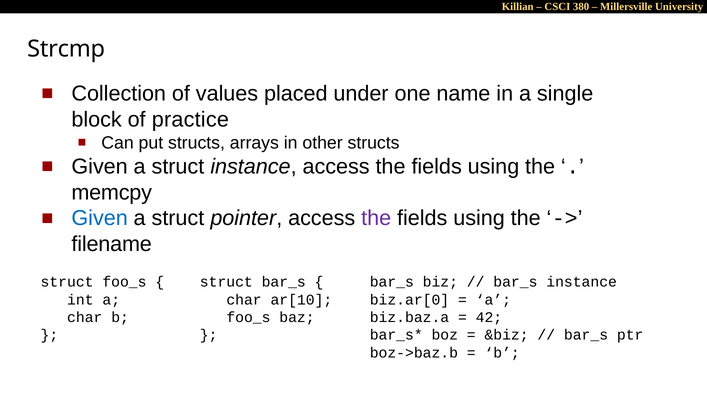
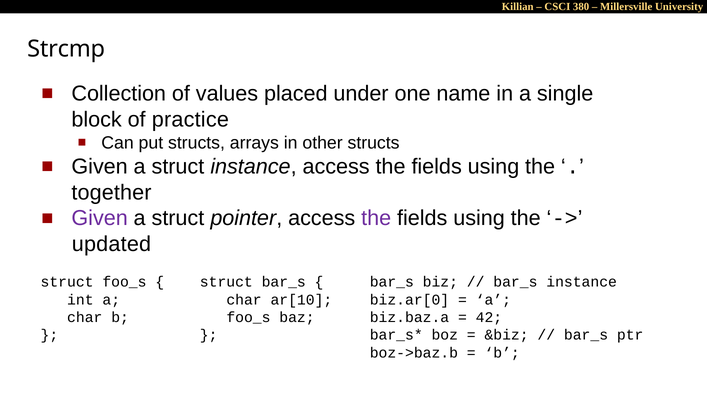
memcpy: memcpy -> together (112, 192)
Given colour: blue -> purple (100, 218)
filename: filename -> updated (111, 244)
